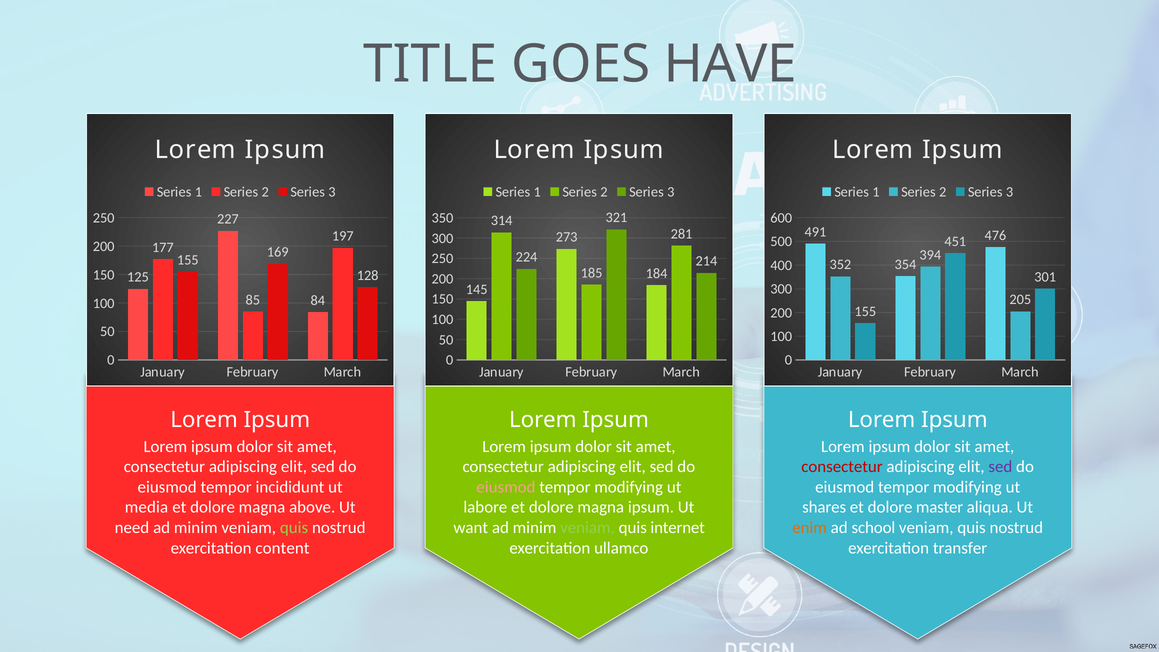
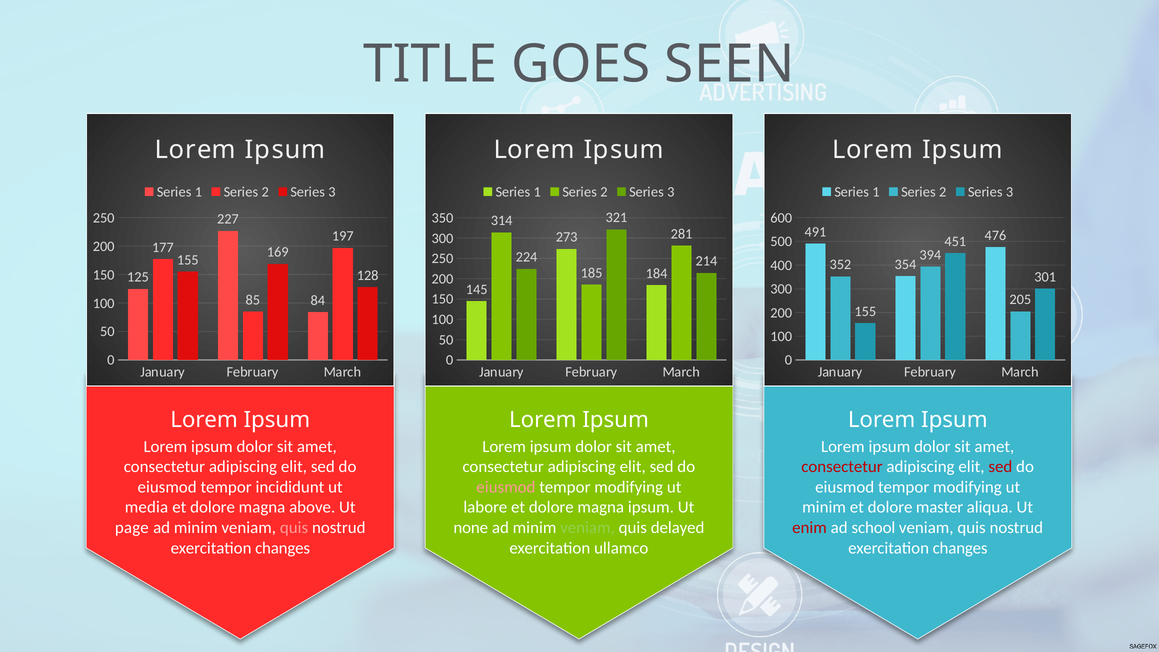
HAVE: HAVE -> SEEN (730, 64)
sed colour: purple -> red (1000, 467)
shares: shares -> minim (824, 507)
need: need -> page (132, 528)
quis colour: light green -> pink (294, 528)
want: want -> none (471, 528)
internet: internet -> delayed (678, 528)
enim colour: orange -> red (809, 528)
content: content -> changes (283, 548)
transfer: transfer -> changes (960, 548)
